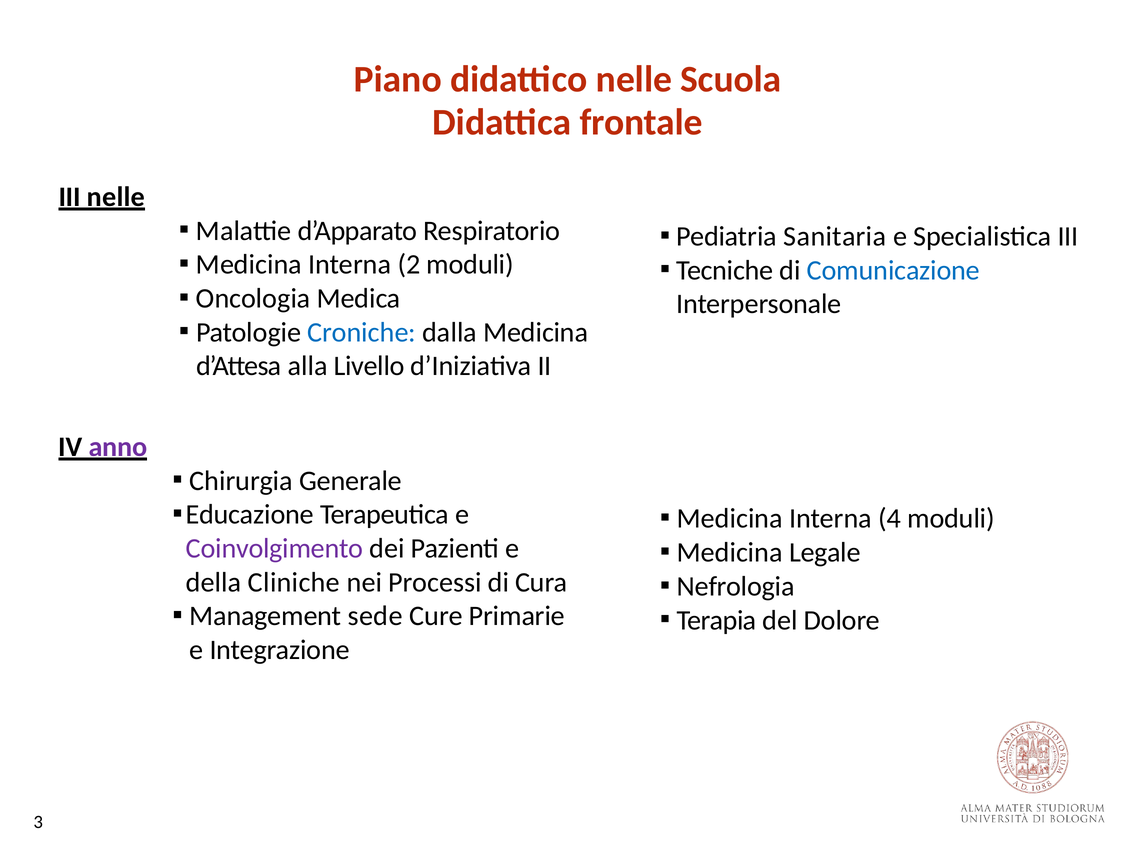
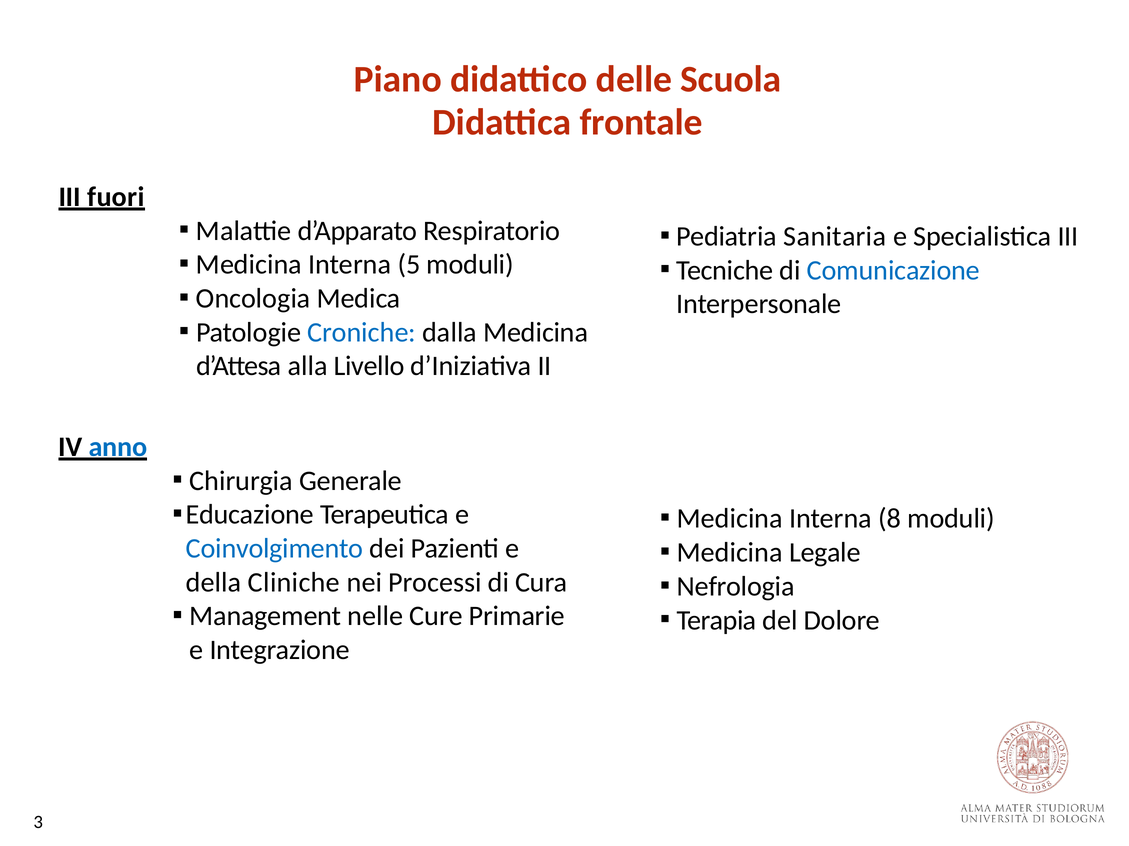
didattico nelle: nelle -> delle (634, 79)
III nelle: nelle -> fuori (116, 197)
2: 2 -> 5 (409, 265)
anno colour: purple -> blue (118, 447)
4: 4 -> 8 (890, 519)
Coinvolgimento colour: purple -> blue (275, 549)
sede: sede -> nelle (375, 617)
